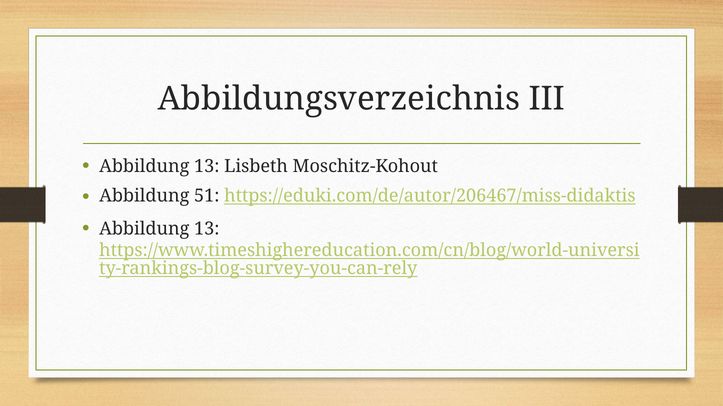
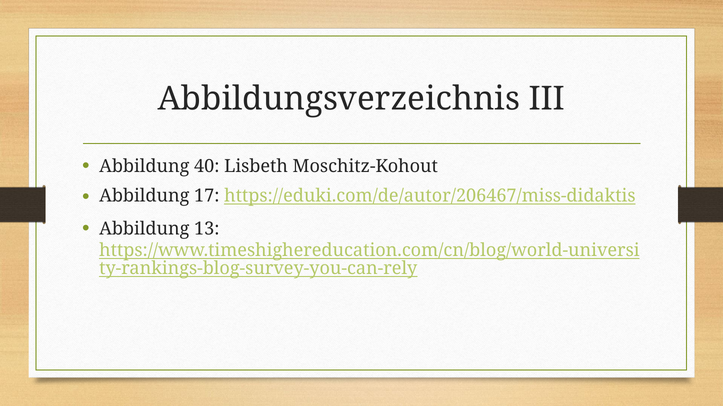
13: 13 -> 40 (207, 166)
51: 51 -> 17 (207, 196)
